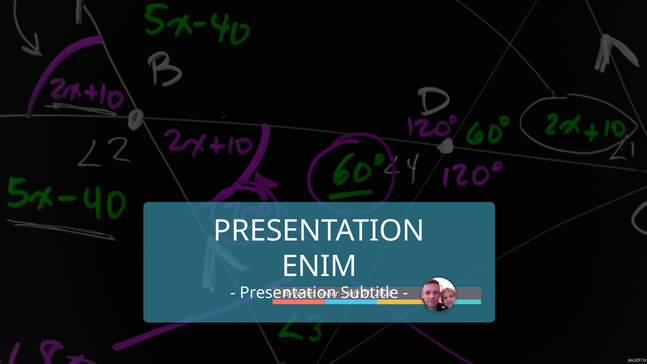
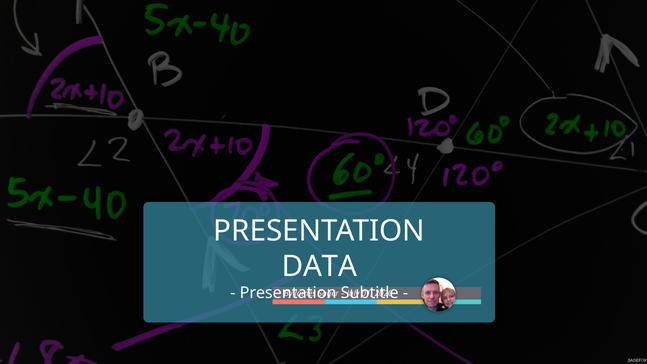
ENIM: ENIM -> DATA (319, 266)
